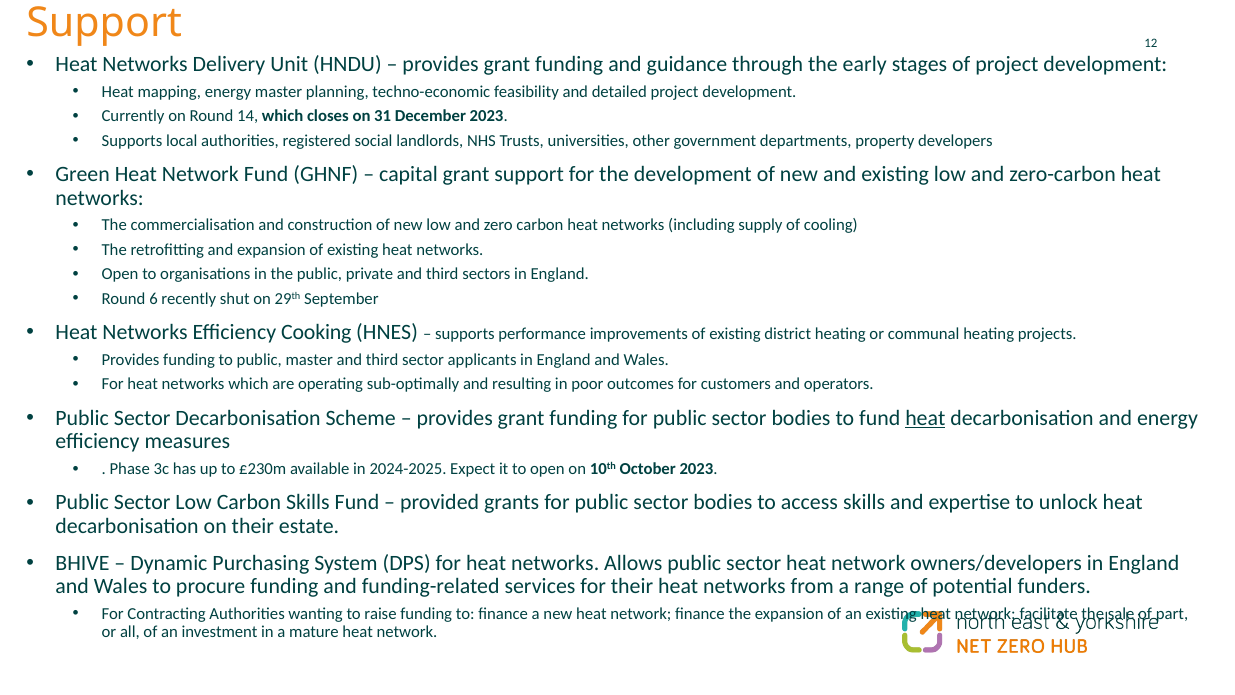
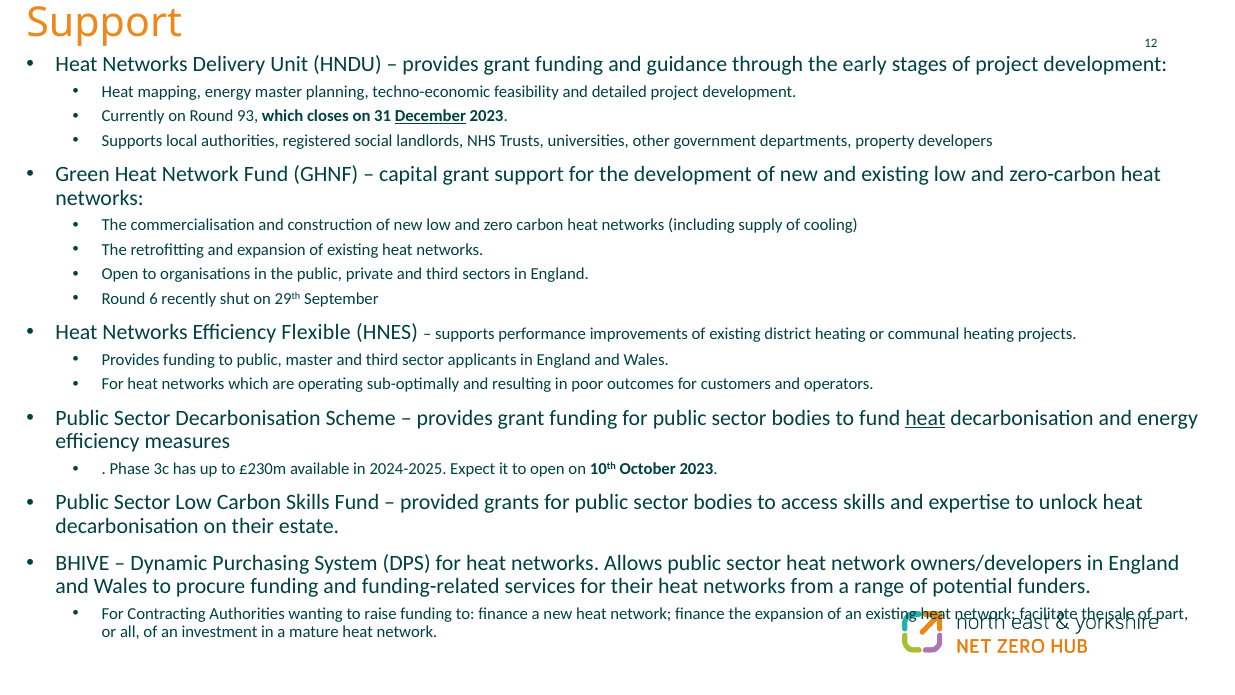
14: 14 -> 93 (248, 116)
December underline: none -> present (430, 116)
Cooking: Cooking -> Flexible (316, 332)
